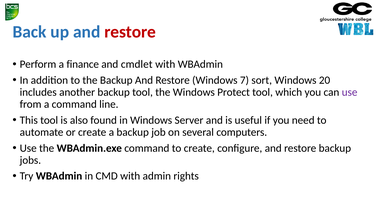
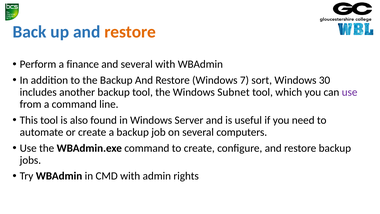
restore colour: red -> orange (130, 32)
and cmdlet: cmdlet -> several (137, 64)
20: 20 -> 30 (325, 80)
Protect: Protect -> Subnet (233, 92)
